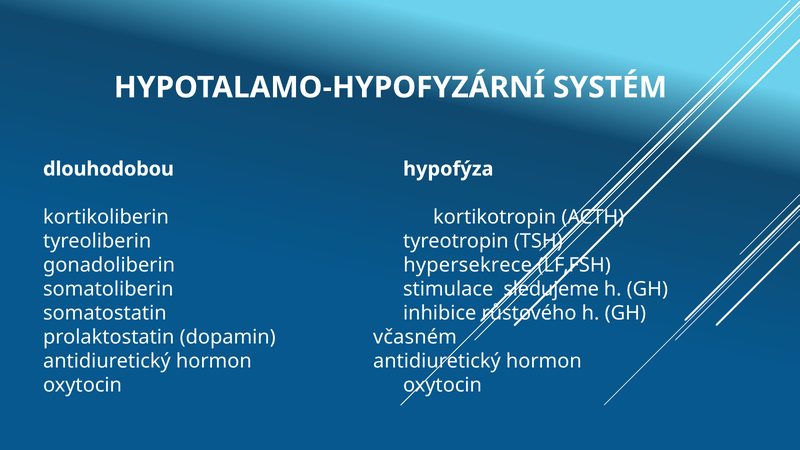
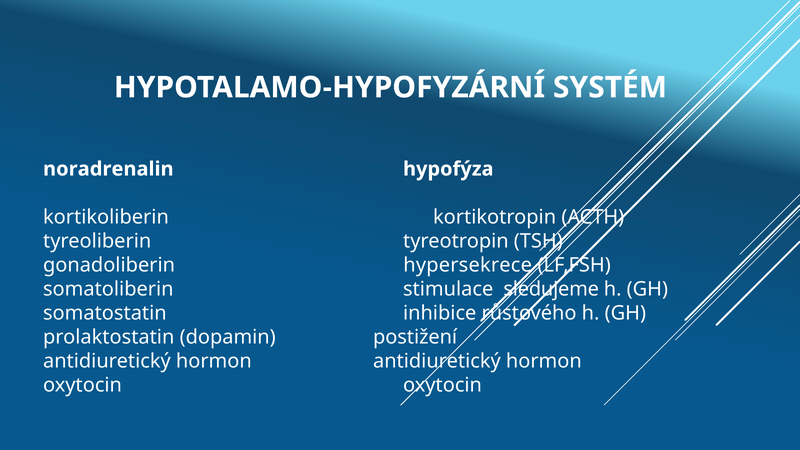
dlouhodobou: dlouhodobou -> noradrenalin (108, 169)
včasném: včasném -> postižení (415, 337)
